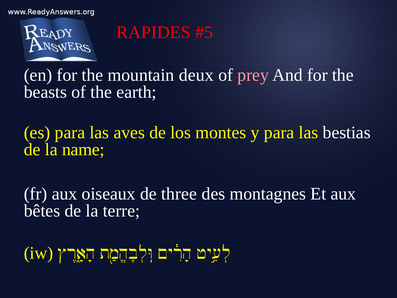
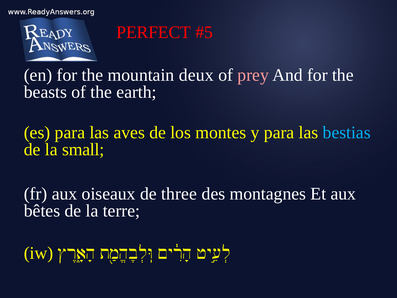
RAPIDES: RAPIDES -> PERFECT (154, 32)
bestias colour: white -> light blue (347, 133)
name: name -> small (83, 149)
